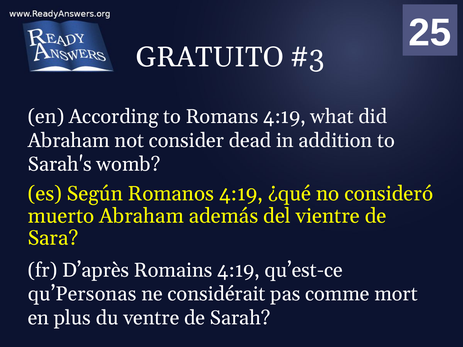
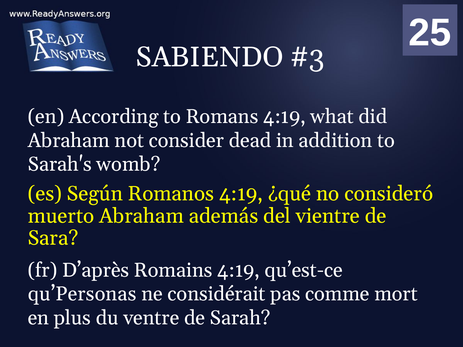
GRATUITO: GRATUITO -> SABIENDO (210, 57)
